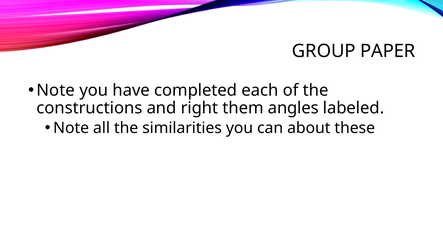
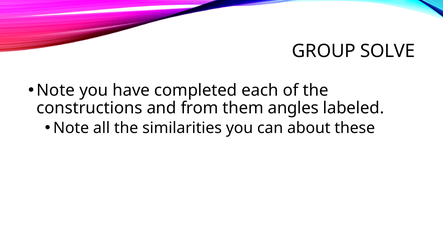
PAPER: PAPER -> SOLVE (388, 51)
right: right -> from (200, 108)
